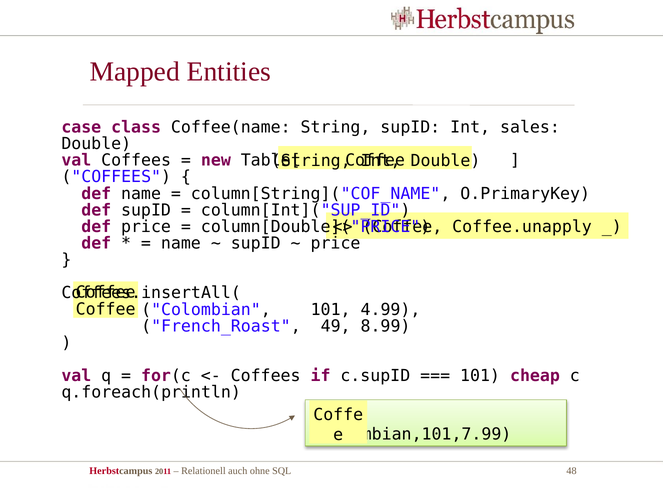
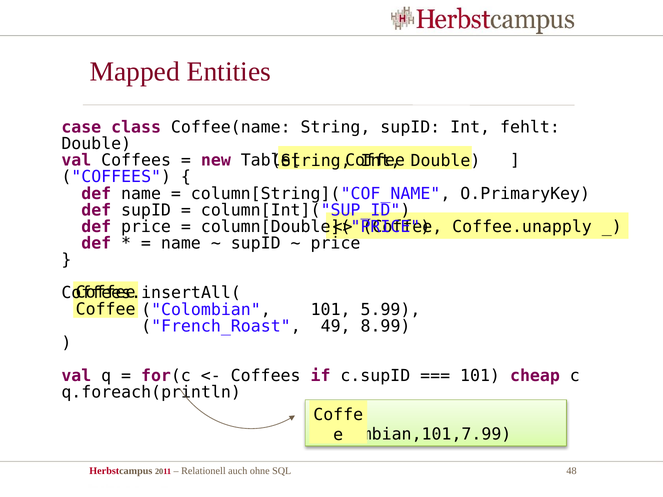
sales: sales -> fehlt (530, 127)
4.99: 4.99 -> 5.99 (390, 310)
